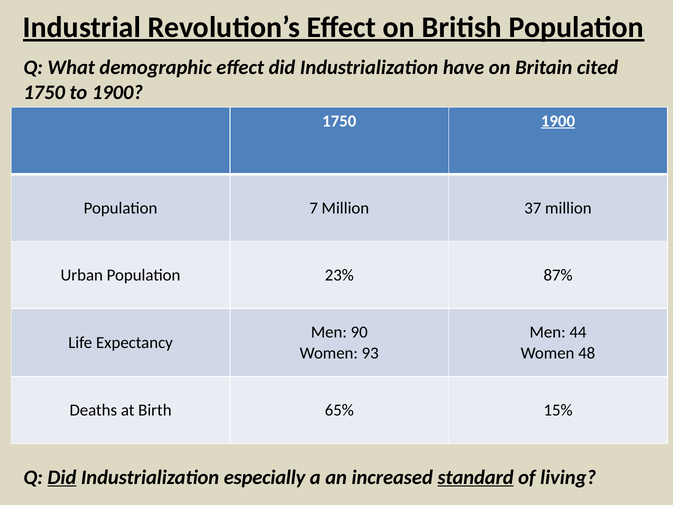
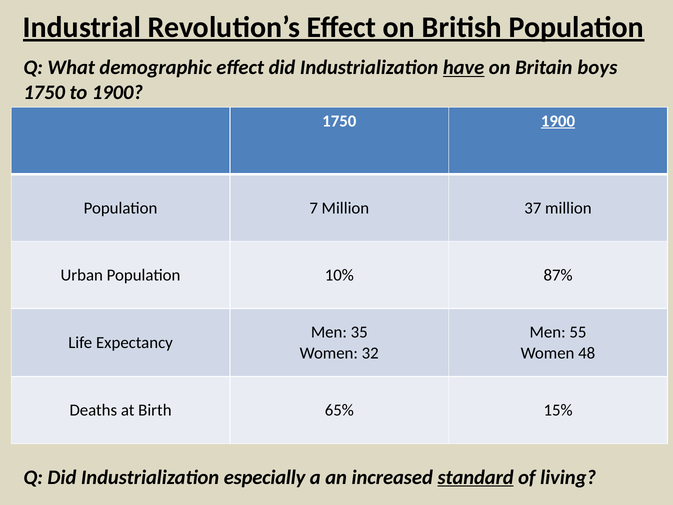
have underline: none -> present (464, 68)
cited: cited -> boys (597, 68)
23%: 23% -> 10% (339, 275)
90: 90 -> 35 (359, 332)
44: 44 -> 55 (578, 332)
93: 93 -> 32 (370, 353)
Did underline: present -> none (62, 477)
